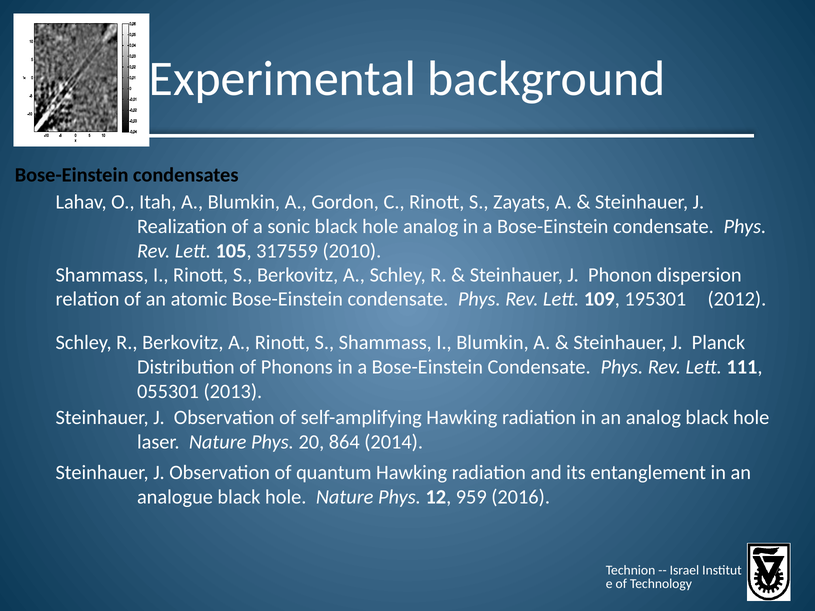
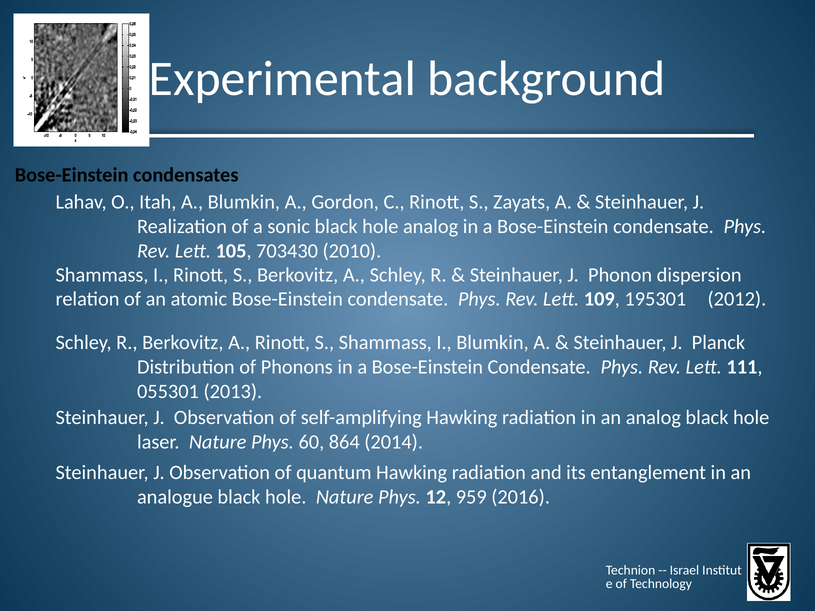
317559: 317559 -> 703430 (287, 251)
20: 20 -> 60 (311, 442)
